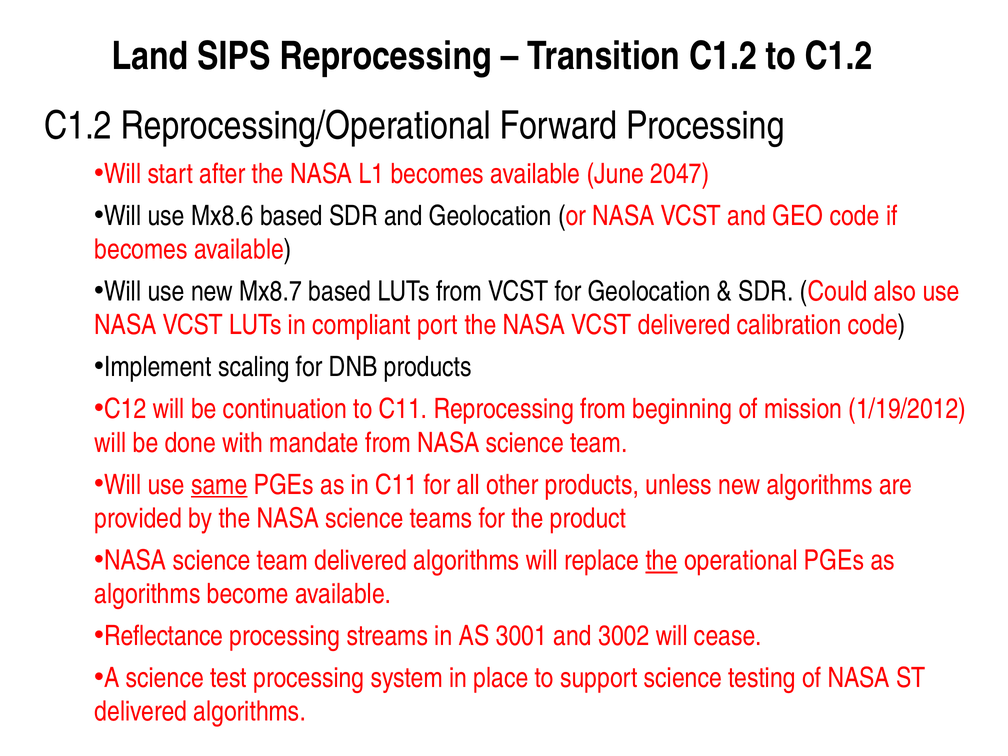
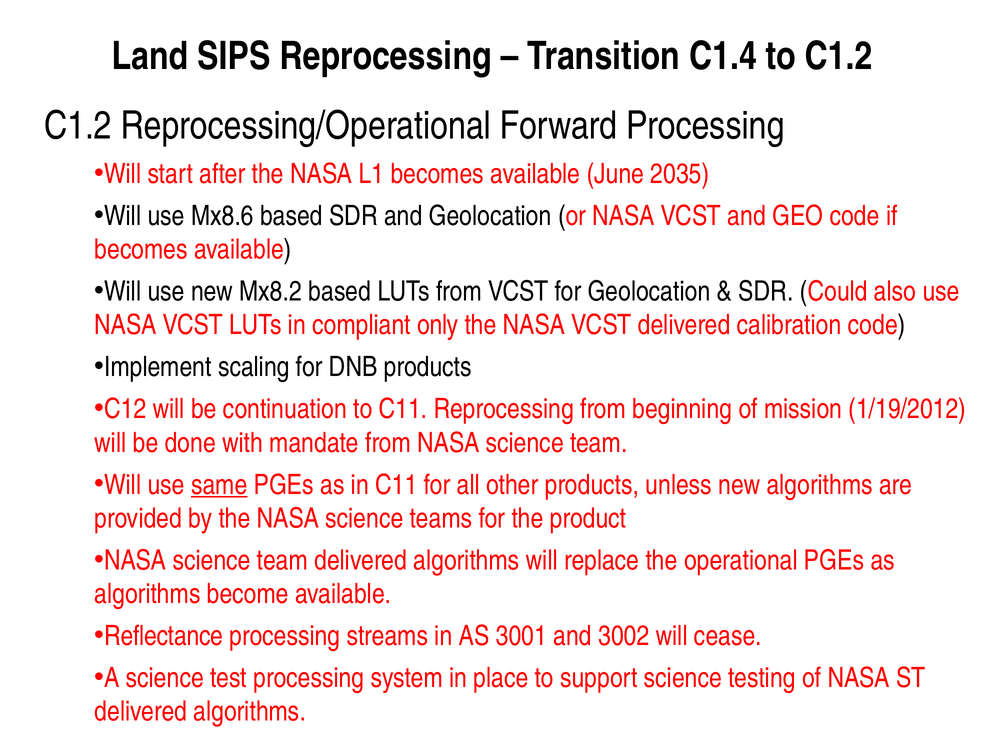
Transition C1.2: C1.2 -> C1.4 (723, 56)
2047: 2047 -> 2035 (680, 174)
Mx8.7: Mx8.7 -> Mx8.2 (271, 292)
port: port -> only (438, 325)
the underline: present -> none (662, 560)
